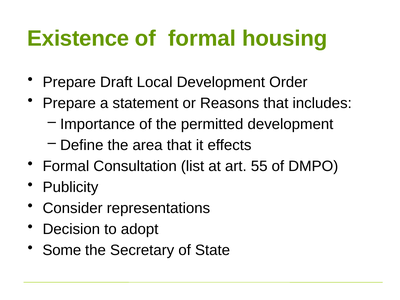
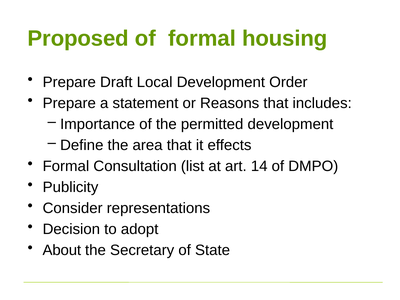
Existence: Existence -> Proposed (78, 39)
55: 55 -> 14 (259, 166)
Some: Some -> About (62, 250)
